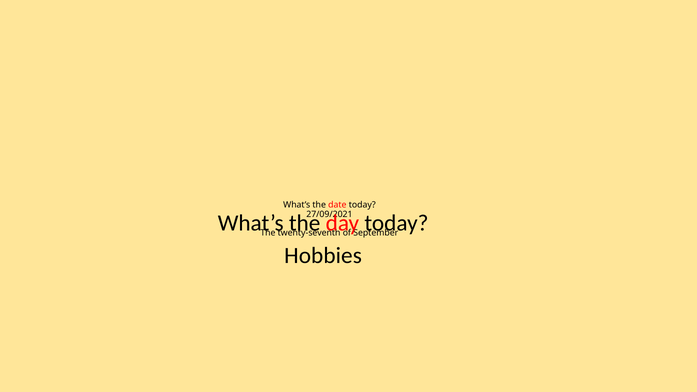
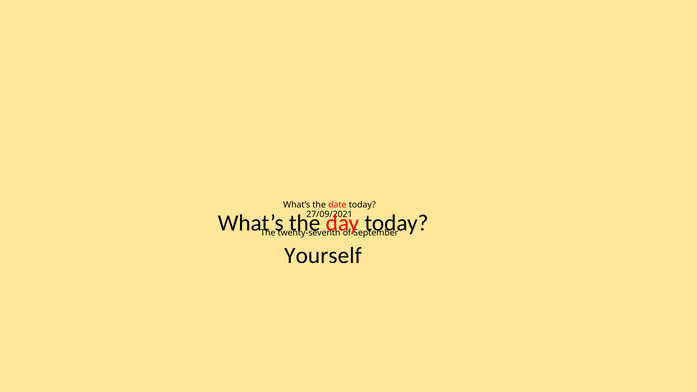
Hobbies: Hobbies -> Yourself (323, 256)
